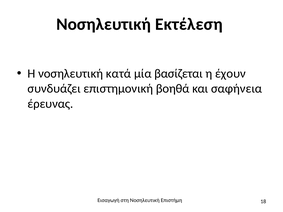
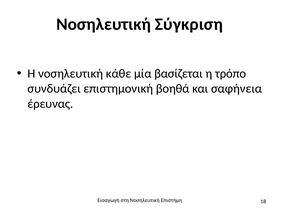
Εκτέλεση: Εκτέλεση -> Σύγκριση (189, 24)
κατά: κατά -> κάθε (119, 74)
έχουν: έχουν -> τρόπο (231, 74)
